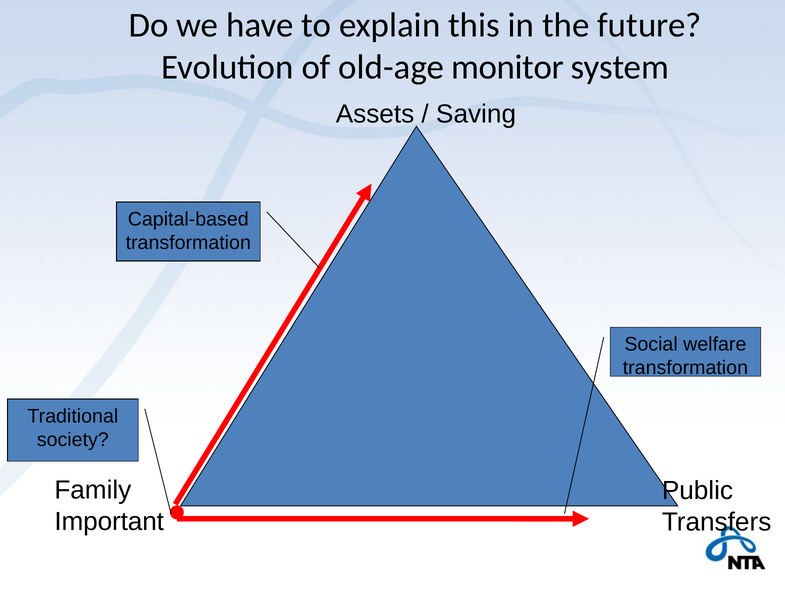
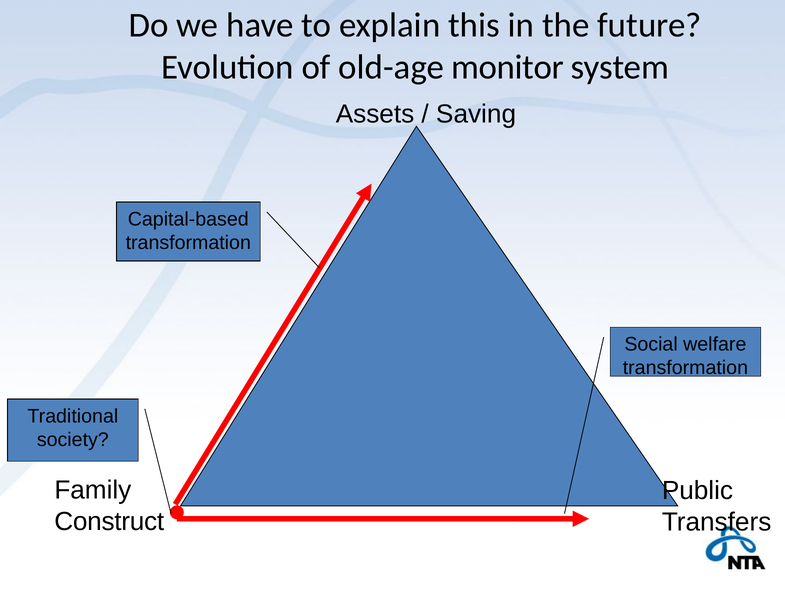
Important: Important -> Construct (109, 521)
